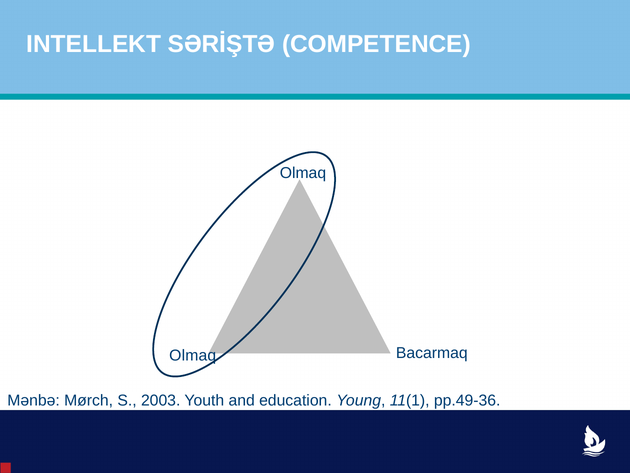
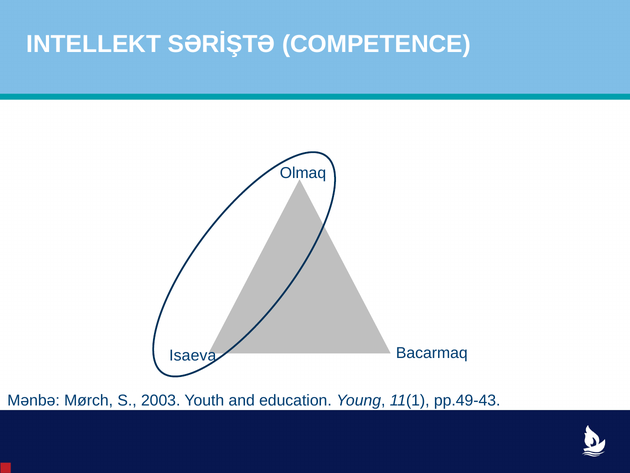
Olmaq: Olmaq -> Isaeva (193, 355)
pp.49-36: pp.49-36 -> pp.49-43 (467, 400)
